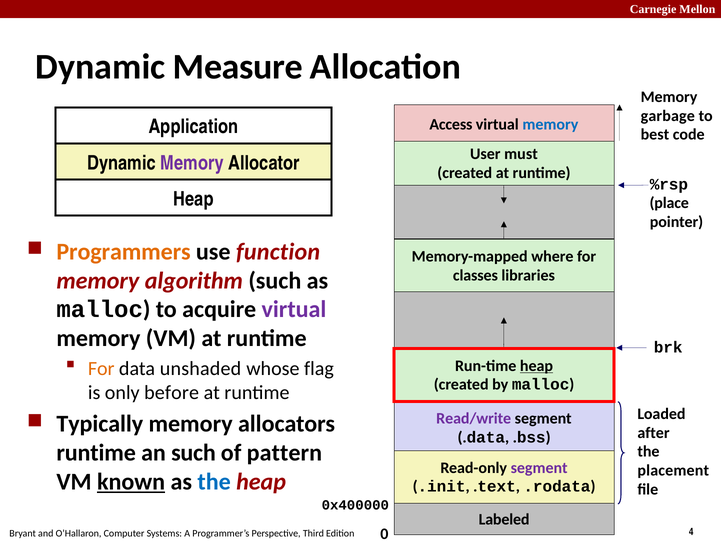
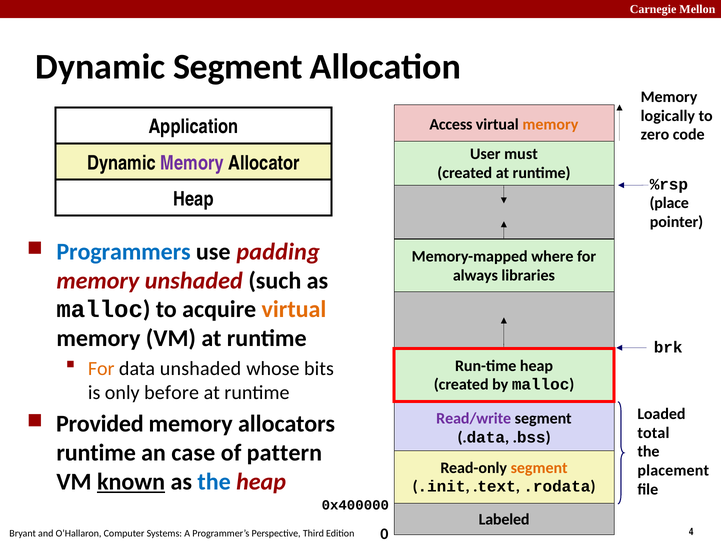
Dynamic Measure: Measure -> Segment (238, 67)
garbage: garbage -> logically (668, 116)
memory colour: blue -> orange (550, 124)
best: best -> zero (655, 134)
Programmers colour: orange -> blue (124, 252)
function: function -> padding (278, 252)
classes: classes -> always (475, 275)
memory algorithm: algorithm -> unshaded (194, 280)
virtual colour: purple -> orange (294, 309)
flag: flag -> bits (319, 368)
heap underline: present -> none (536, 366)
Typically: Typically -> Provided (100, 424)
after: after -> total (653, 433)
an such: such -> case (193, 453)
segment colour: purple -> orange (539, 468)
